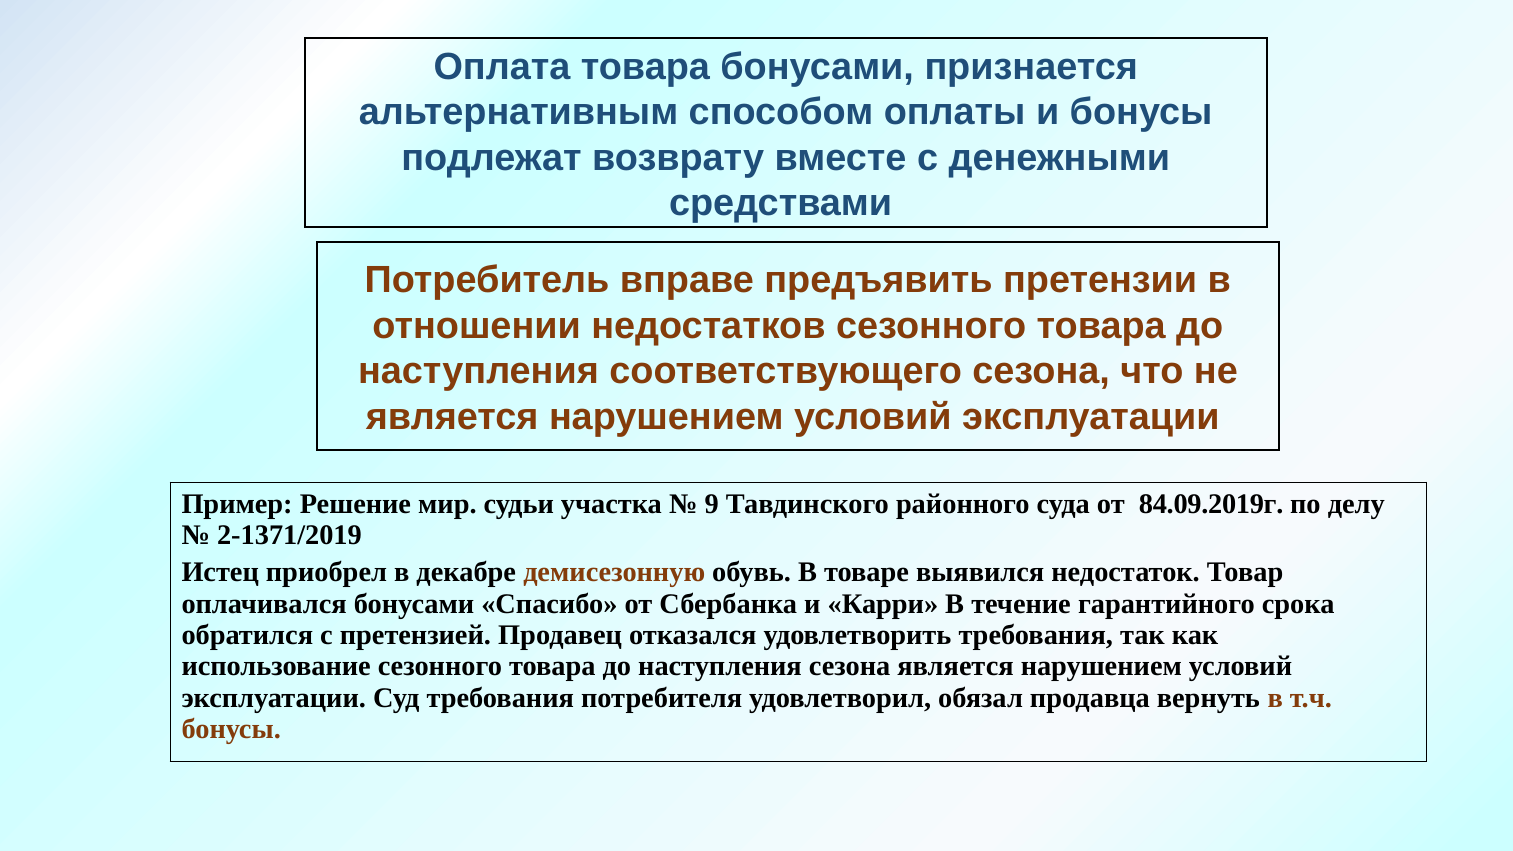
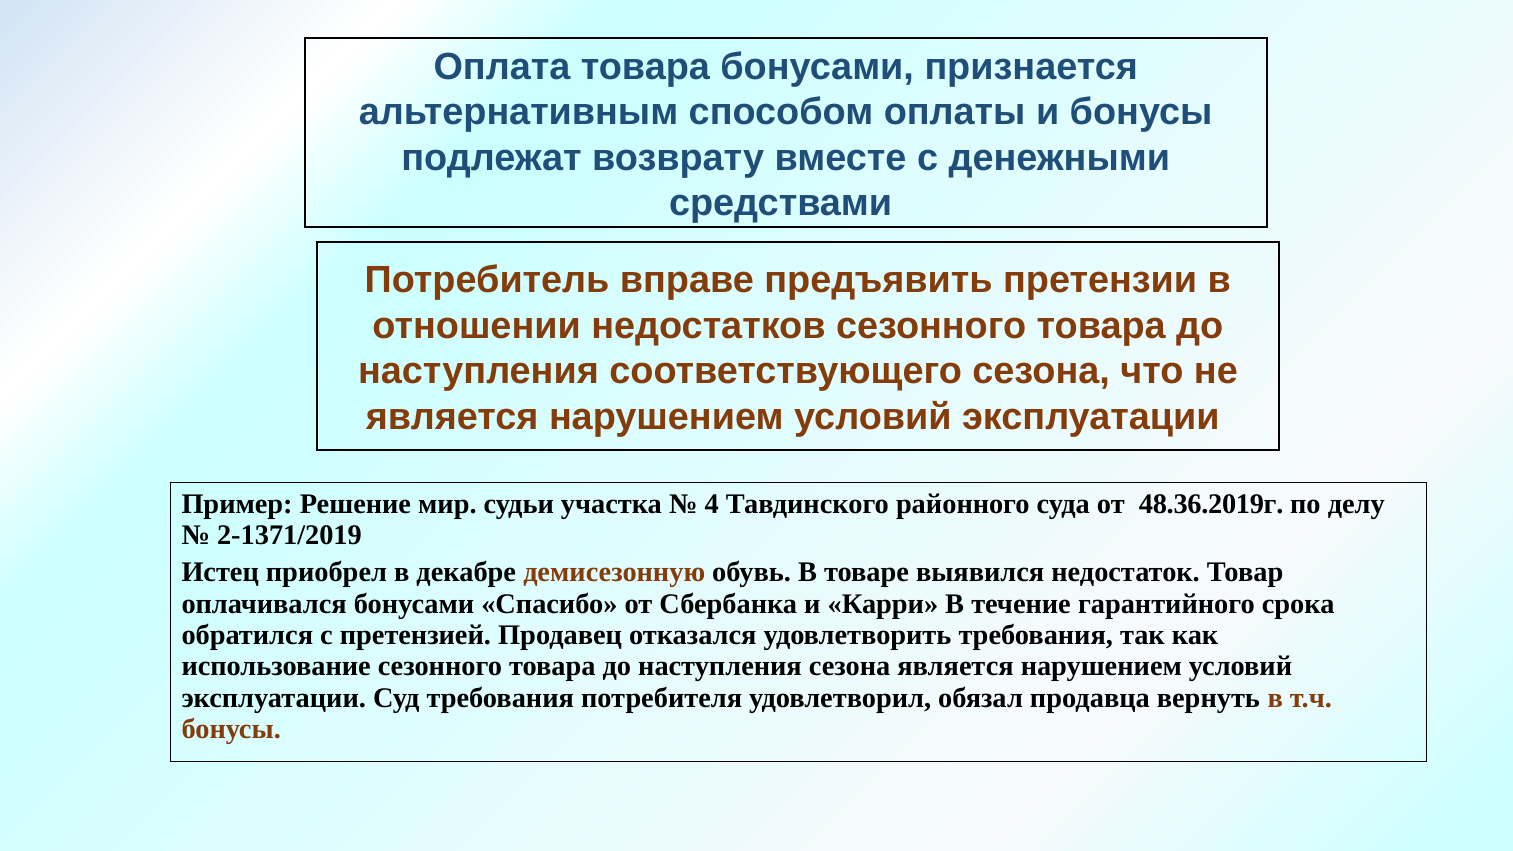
9: 9 -> 4 (712, 504)
84.09.2019г: 84.09.2019г -> 48.36.2019г (1211, 504)
